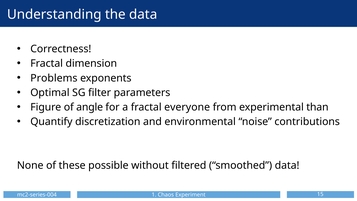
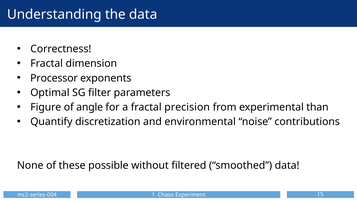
Problems: Problems -> Processor (54, 78)
everyone: everyone -> precision (187, 107)
